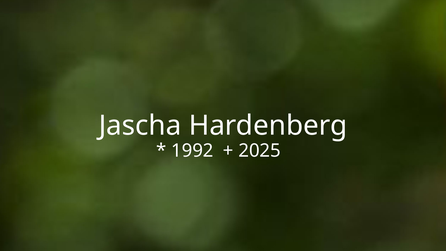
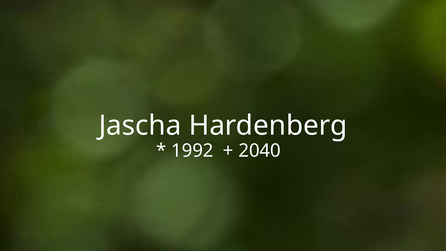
2025: 2025 -> 2040 (260, 151)
